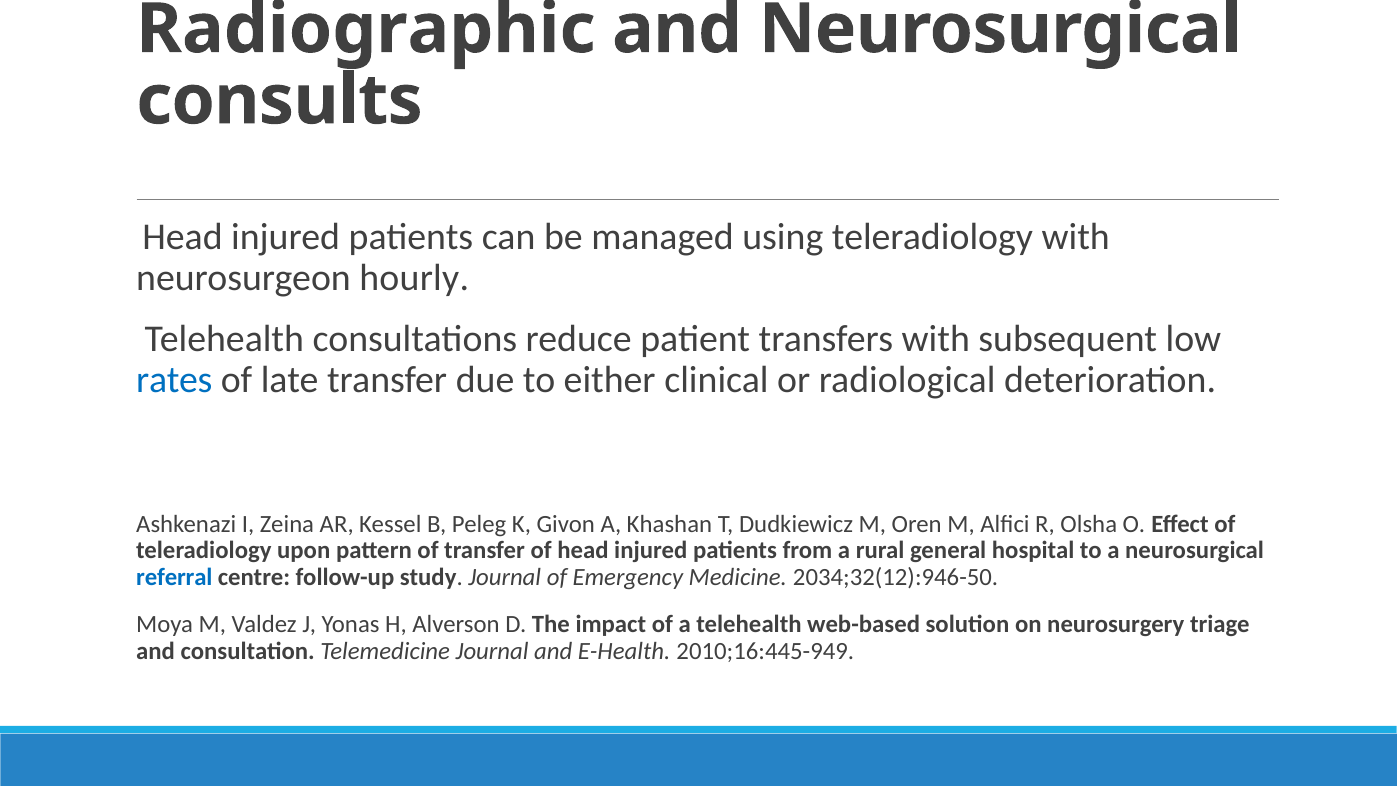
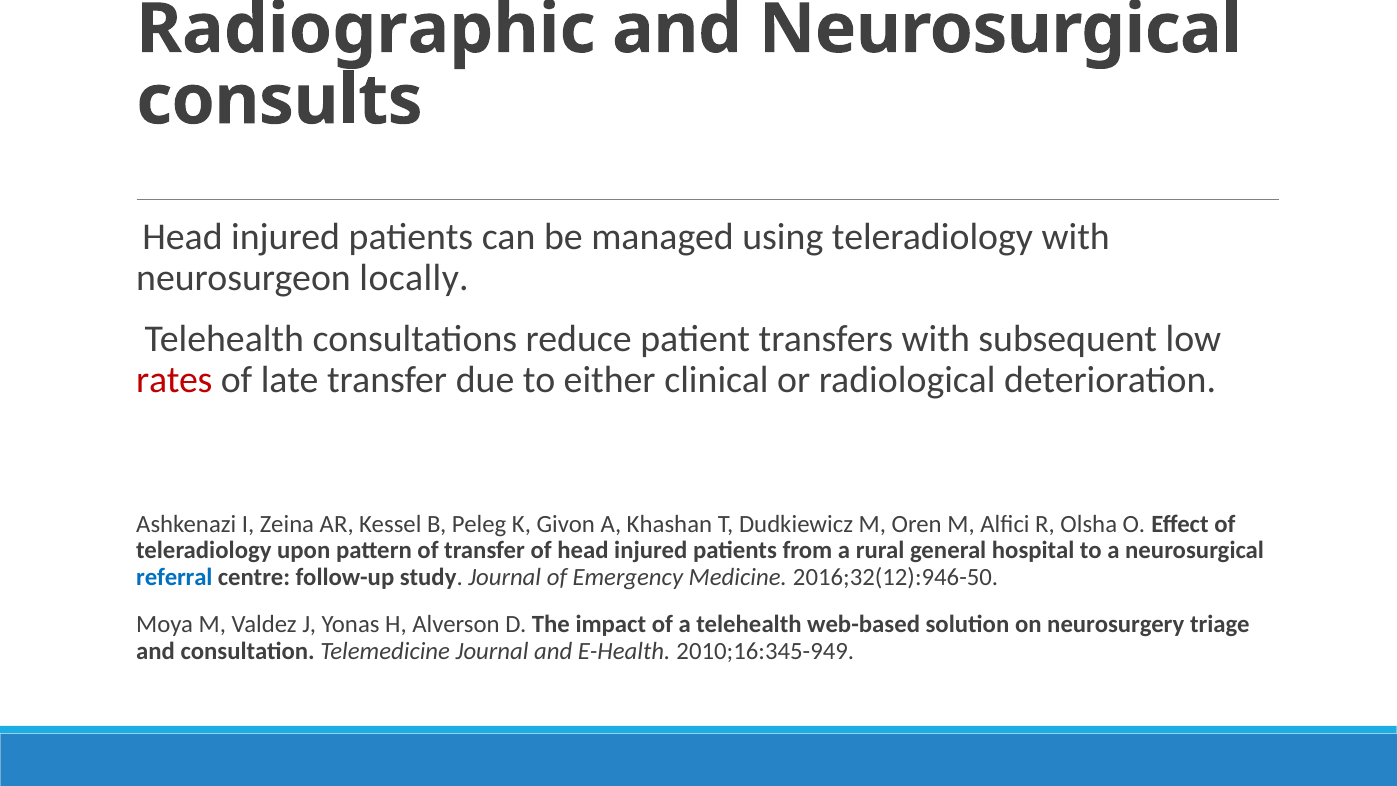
hourly: hourly -> locally (414, 278)
rates colour: blue -> red (174, 380)
2034;32(12):946-50: 2034;32(12):946-50 -> 2016;32(12):946-50 (896, 577)
2010;16:445-949: 2010;16:445-949 -> 2010;16:345-949 (765, 651)
